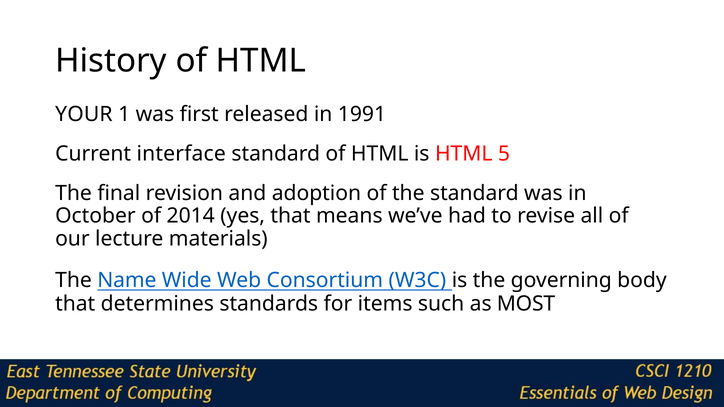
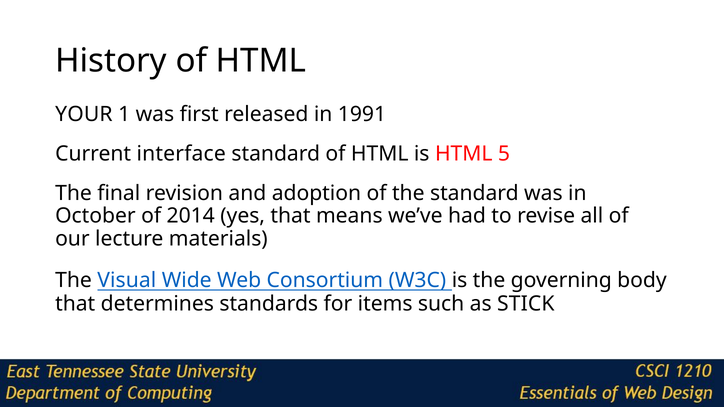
Name: Name -> Visual (127, 281)
MOST: MOST -> STICK (526, 304)
